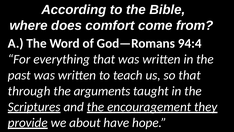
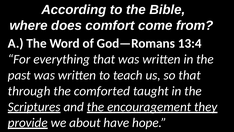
94:4: 94:4 -> 13:4 (190, 43)
arguments: arguments -> comforted (102, 91)
